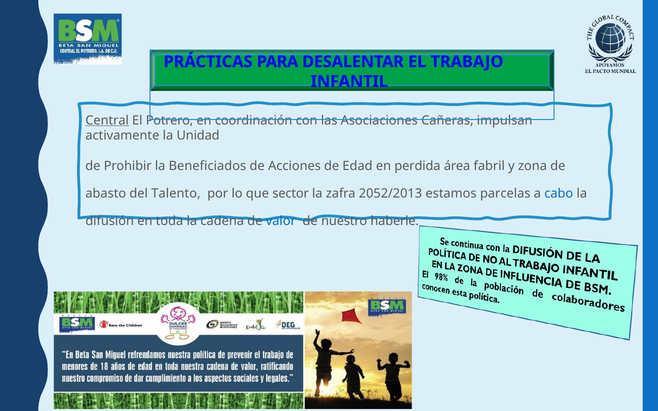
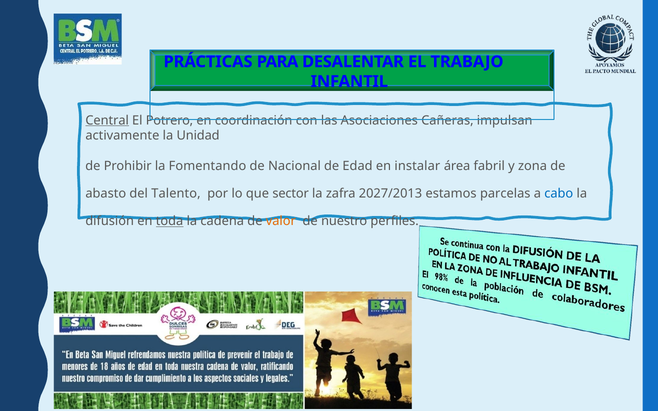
Beneficiados: Beneficiados -> Fomentando (207, 166)
Acciones: Acciones -> Nacional (295, 166)
perdida: perdida -> instalar (417, 166)
2052/2013: 2052/2013 -> 2027/2013 (390, 194)
toda underline: none -> present (170, 221)
valor colour: blue -> orange (281, 221)
haberle: haberle -> perfiles (395, 221)
